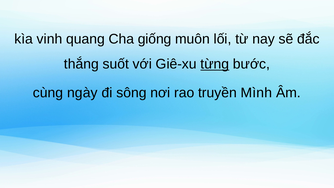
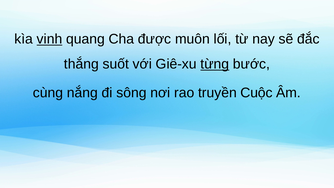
vinh underline: none -> present (49, 39)
giống: giống -> được (155, 39)
ngày: ngày -> nắng (82, 93)
Mình: Mình -> Cuộc (257, 93)
